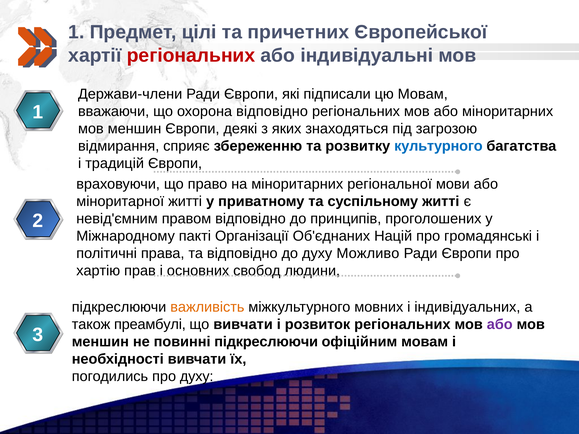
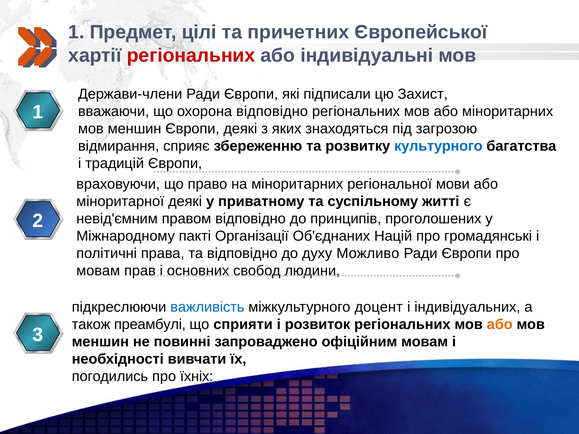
цю Мовам: Мовам -> Захист (423, 94)
життi: життi -> деякi (185, 201)
хартію: хартію -> мовам (98, 271)
важливiсть colour: orange -> blue (207, 307)
мовних: мовних -> доцент (379, 307)
що вивчати: вивчати -> сприяти (243, 325)
або colour: purple -> orange (500, 325)
повиннi пiдкреслюючи: пiдкреслюючи -> запроваджено (266, 342)
про духу: духу -> їхніх (197, 377)
